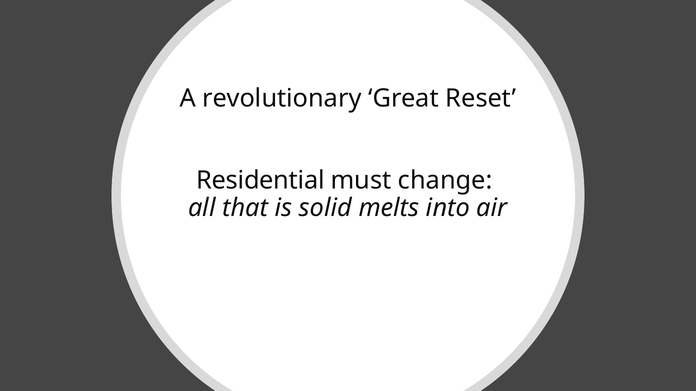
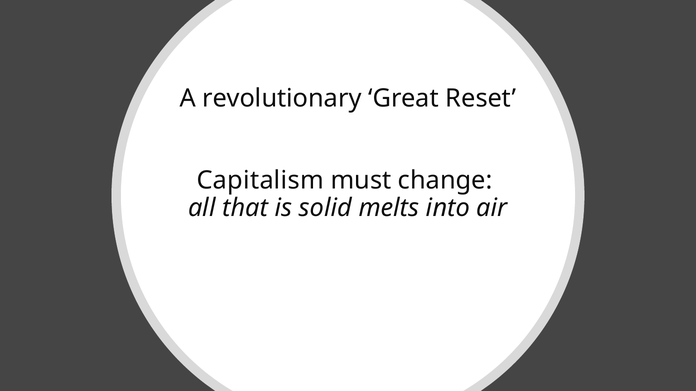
Residential: Residential -> Capitalism (260, 181)
